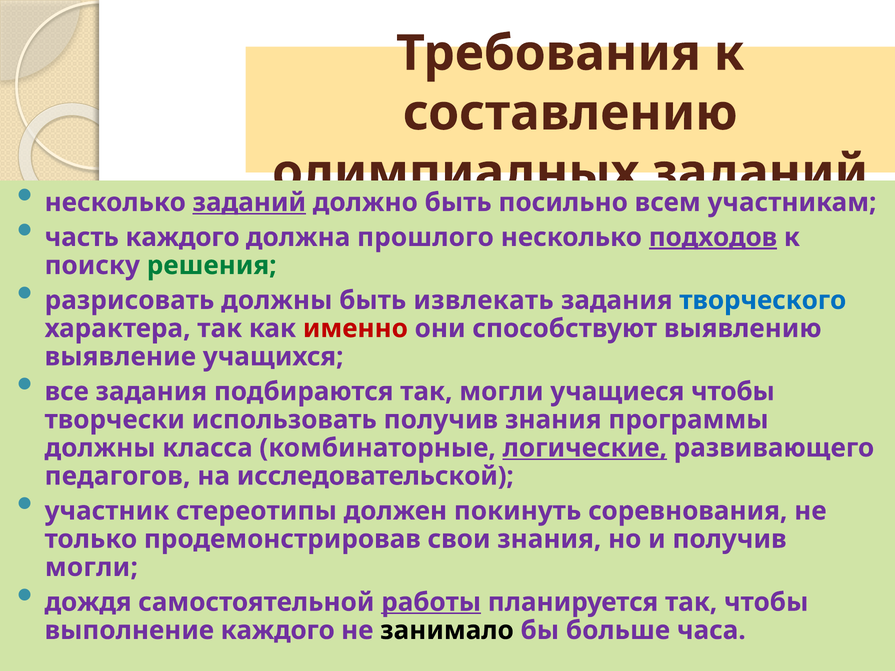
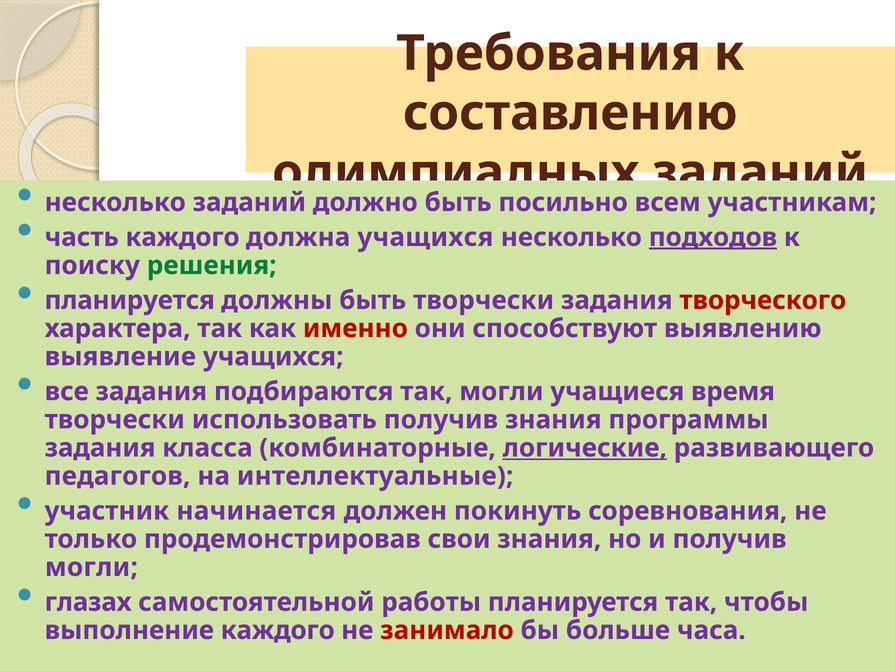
заданий underline: present -> none (249, 202)
должна прошлого: прошлого -> учащихся (425, 237)
разрисовать: разрисовать -> планируется (130, 300)
быть извлекать: извлекать -> творчески (484, 300)
творческого colour: blue -> red (763, 300)
учащиеся чтобы: чтобы -> время (733, 392)
должны: должны -> задания (100, 448)
исследовательской: исследовательской -> интеллектуальные (375, 476)
стереотипы: стереотипы -> начинается (256, 511)
дождя: дождя -> глазах (88, 602)
работы underline: present -> none (431, 602)
занимало colour: black -> red (447, 631)
